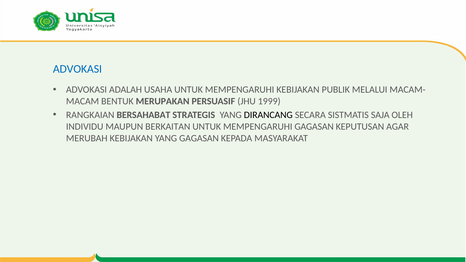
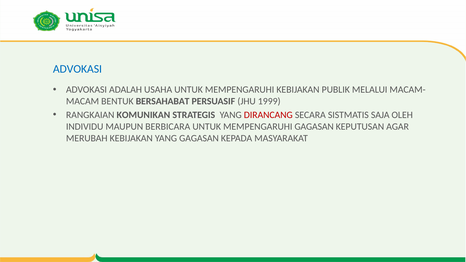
MERUPAKAN: MERUPAKAN -> BERSAHABAT (163, 101)
BERSAHABAT: BERSAHABAT -> KOMUNIKAN (143, 115)
DIRANCANG colour: black -> red (268, 115)
BERKAITAN: BERKAITAN -> BERBICARA (168, 127)
